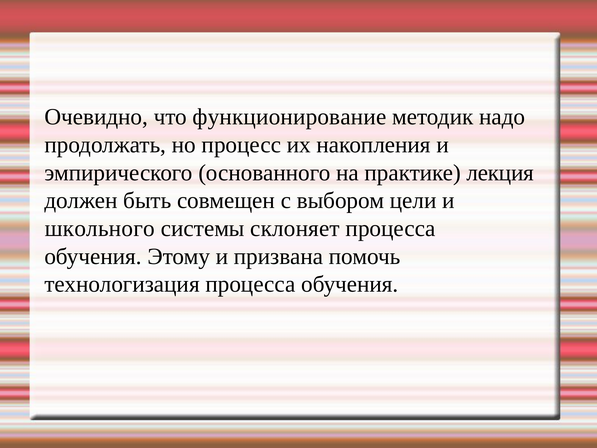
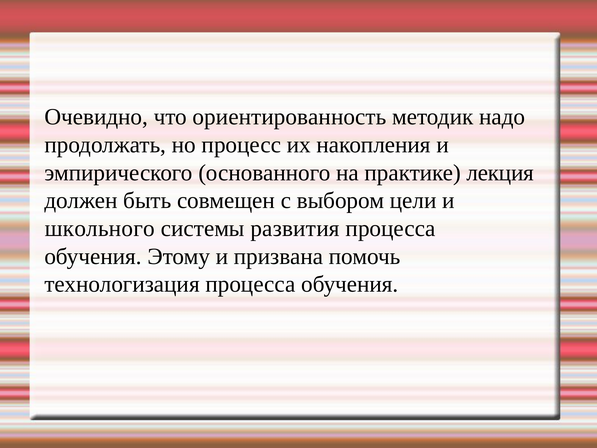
функционирование: функционирование -> ориентированность (290, 117)
склоняет: склоняет -> развития (295, 228)
